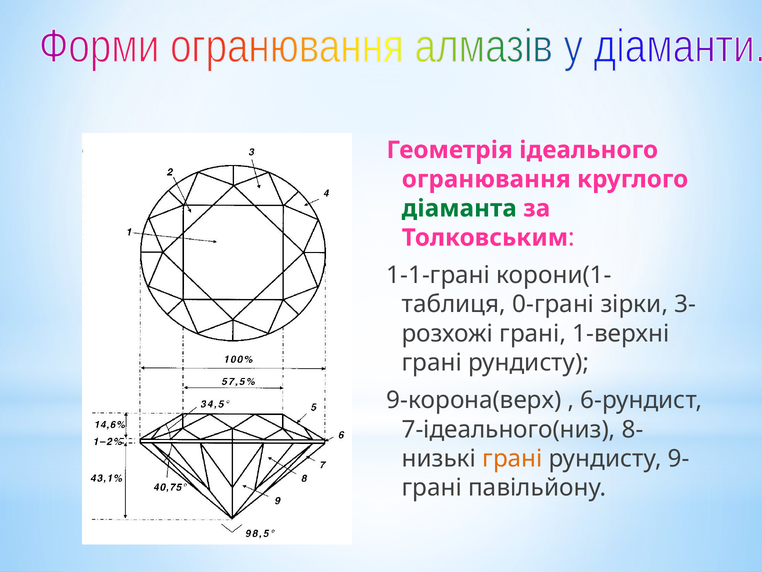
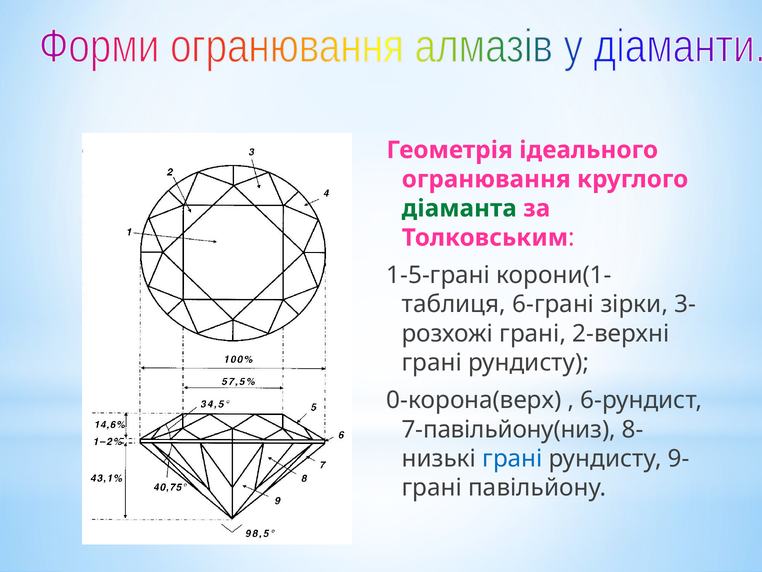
1-1-грані: 1-1-грані -> 1-5-грані (438, 275)
0-грані: 0-грані -> 6-грані (553, 304)
1-верхні: 1-верхні -> 2-верхні (621, 333)
9-корона(верх: 9-корона(верх -> 0-корона(верх (474, 400)
7-ідеального(низ: 7-ідеального(низ -> 7-павільйону(низ (509, 429)
грані colour: orange -> blue (513, 458)
